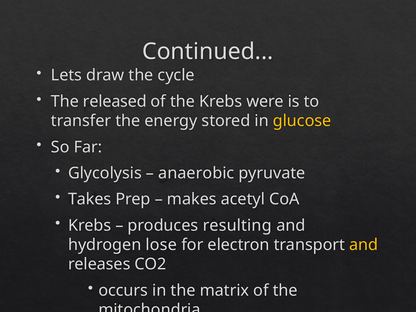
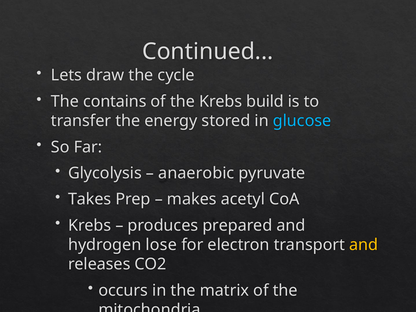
released: released -> contains (115, 101)
were: were -> build (265, 101)
glucose colour: yellow -> light blue (302, 121)
resulting: resulting -> prepared (237, 225)
